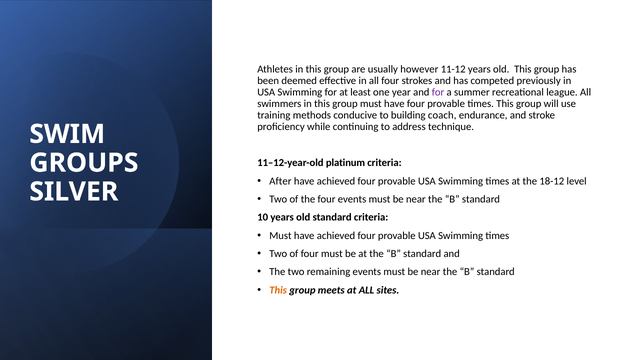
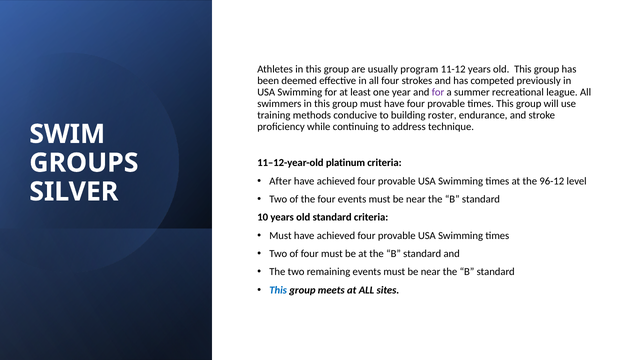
however: however -> program (419, 69)
coach: coach -> roster (442, 115)
18-12: 18-12 -> 96-12 (552, 181)
This colour: orange -> blue (278, 290)
